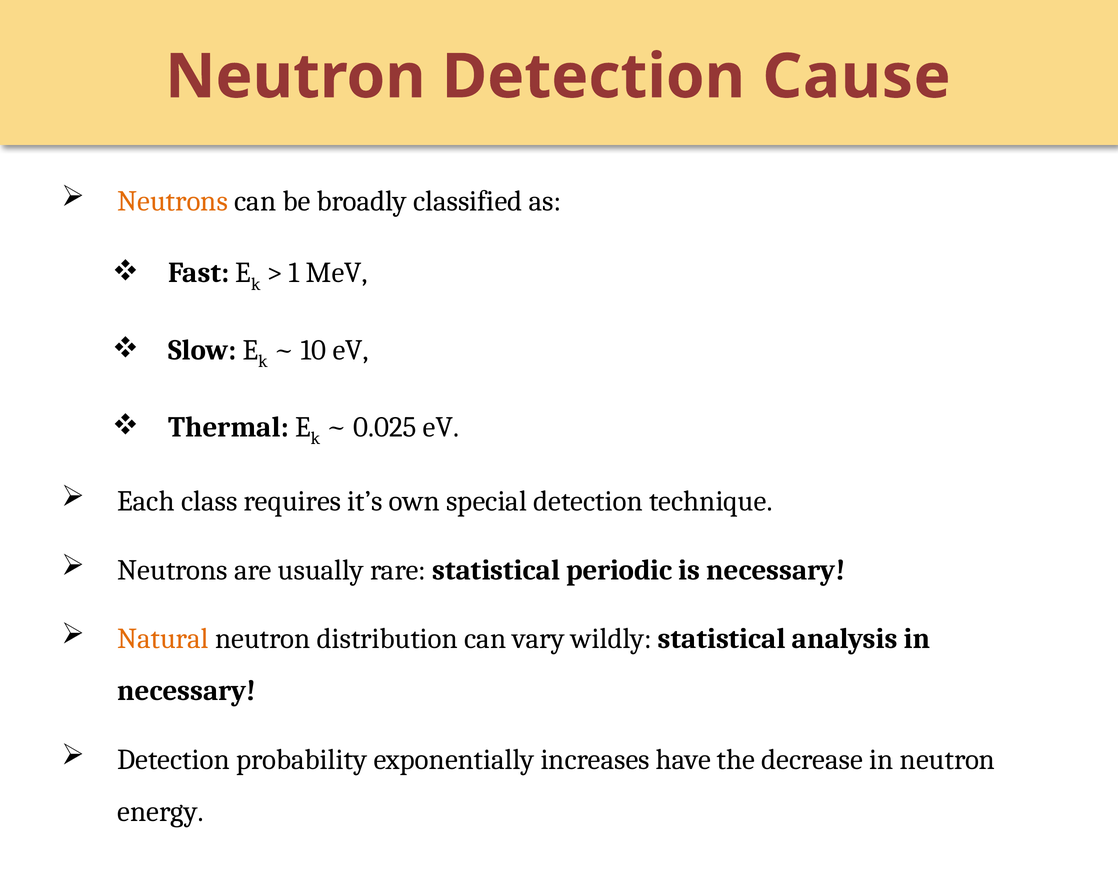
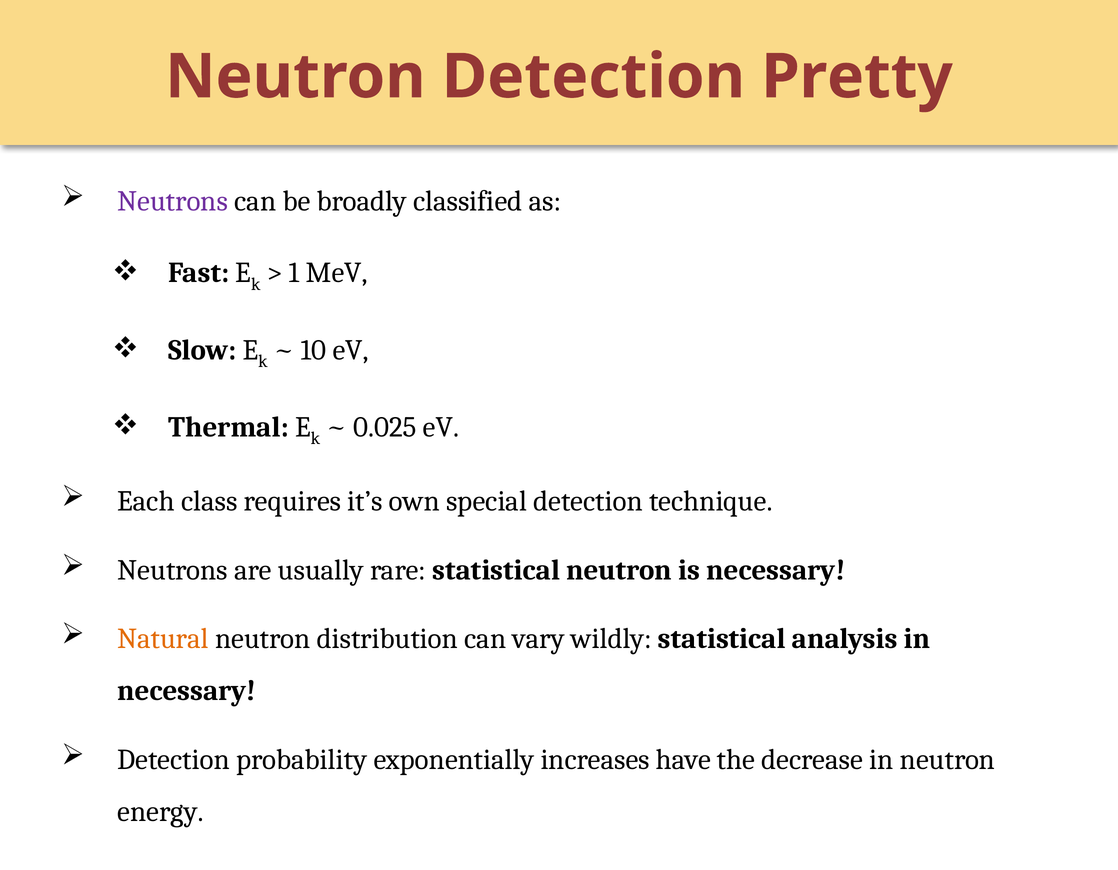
Cause: Cause -> Pretty (857, 77)
Neutrons colour: orange -> purple (173, 201)
statistical periodic: periodic -> neutron (619, 570)
